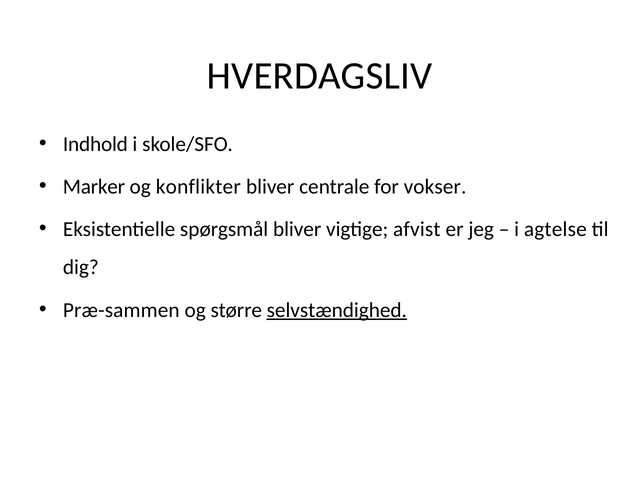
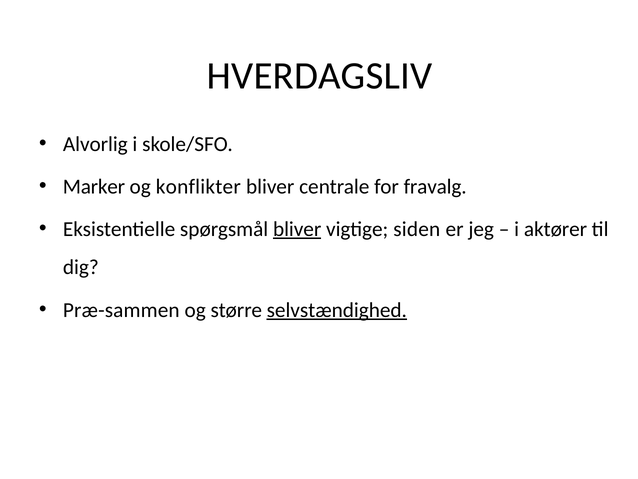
Indhold: Indhold -> Alvorlig (95, 144)
vokser: vokser -> fravalg (435, 186)
bliver underline: none -> present (297, 229)
afvist: afvist -> siden (417, 229)
agtelse: agtelse -> aktører (555, 229)
